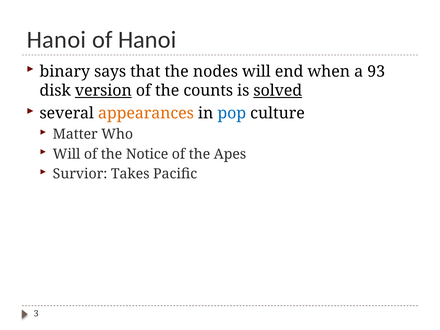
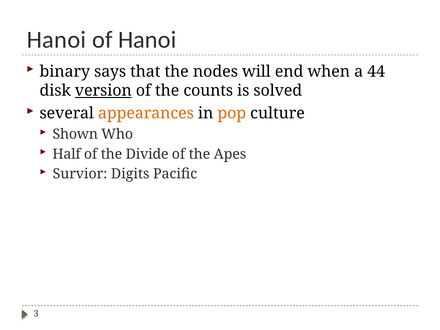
93: 93 -> 44 (376, 72)
solved underline: present -> none (278, 91)
pop colour: blue -> orange (232, 113)
Matter: Matter -> Shown (75, 134)
Will: Will -> Half (67, 154)
Notice: Notice -> Divide (147, 154)
Takes: Takes -> Digits (130, 174)
